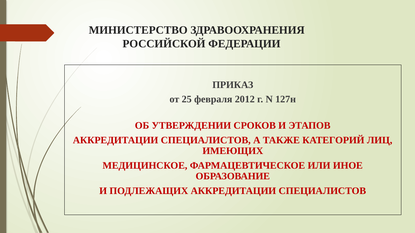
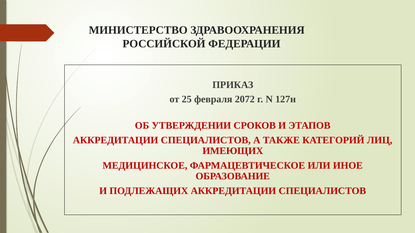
2012: 2012 -> 2072 (245, 100)
